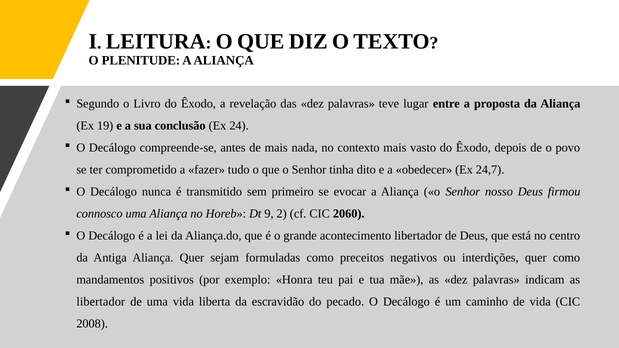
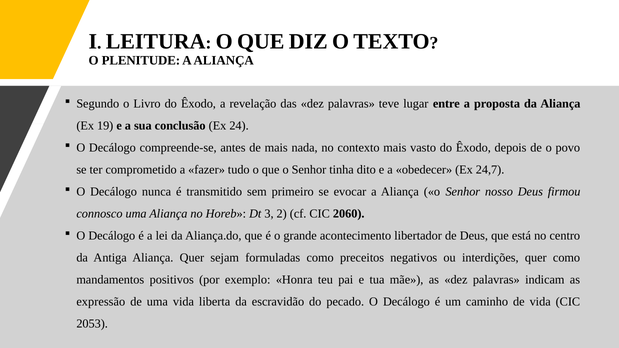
9: 9 -> 3 (269, 214)
libertador: libertador -> expressão (101, 302)
2008: 2008 -> 2053 (92, 324)
